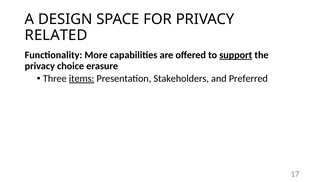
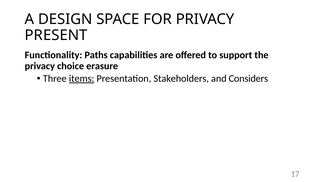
RELATED: RELATED -> PRESENT (56, 35)
More: More -> Paths (96, 55)
support underline: present -> none (236, 55)
Preferred: Preferred -> Considers (248, 79)
